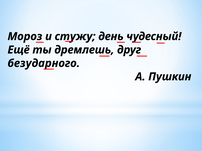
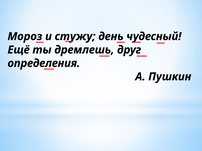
безударного: безударного -> определения (44, 63)
